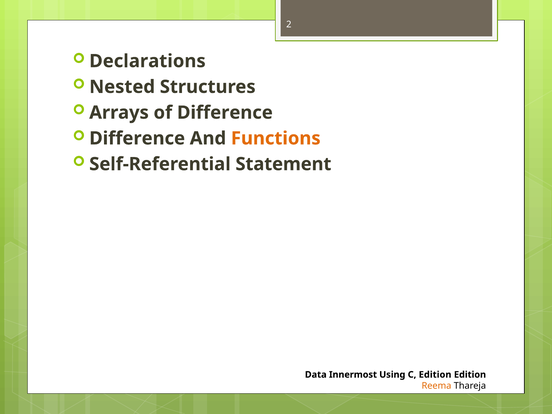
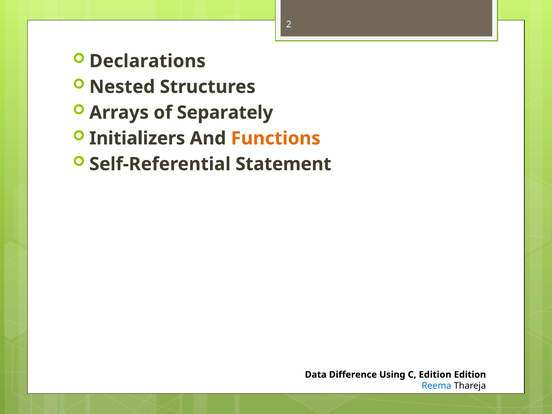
of Difference: Difference -> Separately (225, 113)
Difference: Difference -> Initializers (137, 138)
Innermost: Innermost -> Difference (353, 375)
Reema colour: orange -> blue (436, 386)
